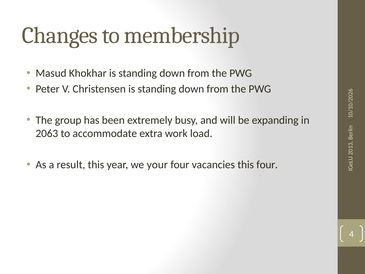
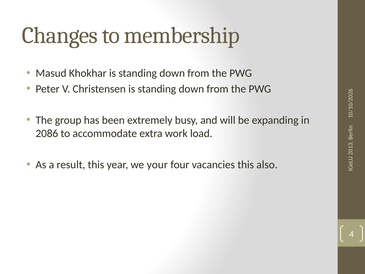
2063: 2063 -> 2086 (47, 133)
this four: four -> also (267, 165)
